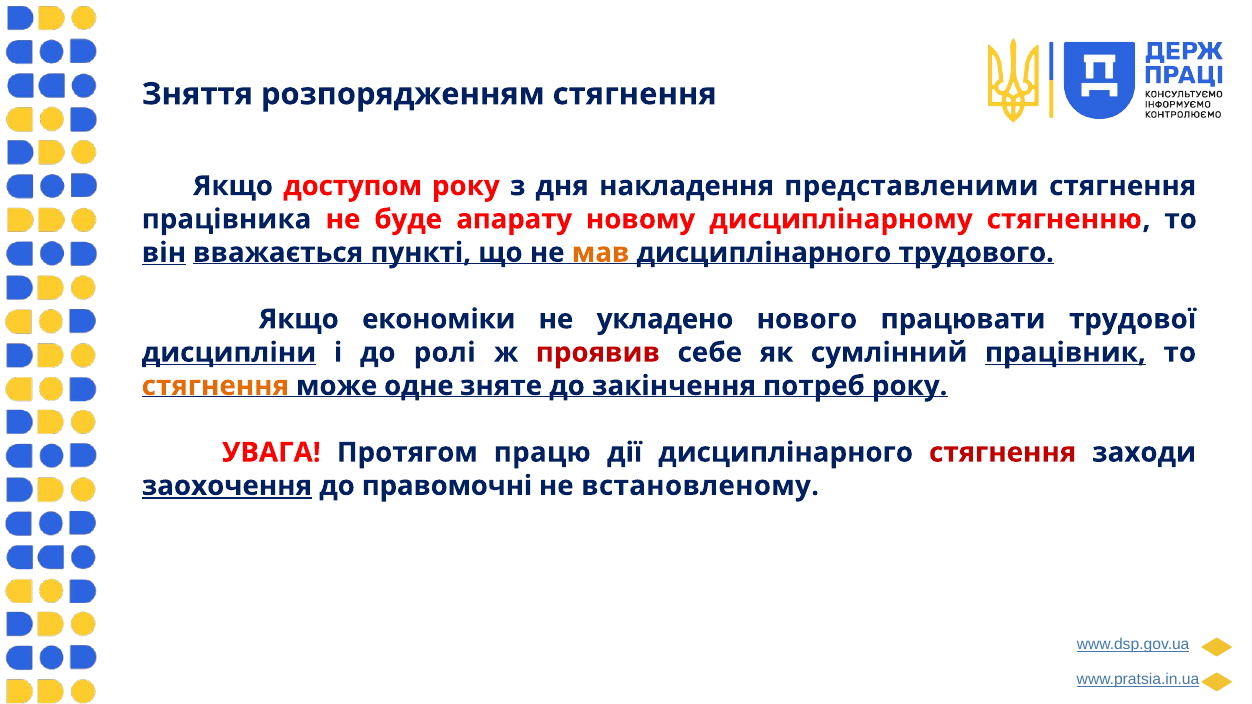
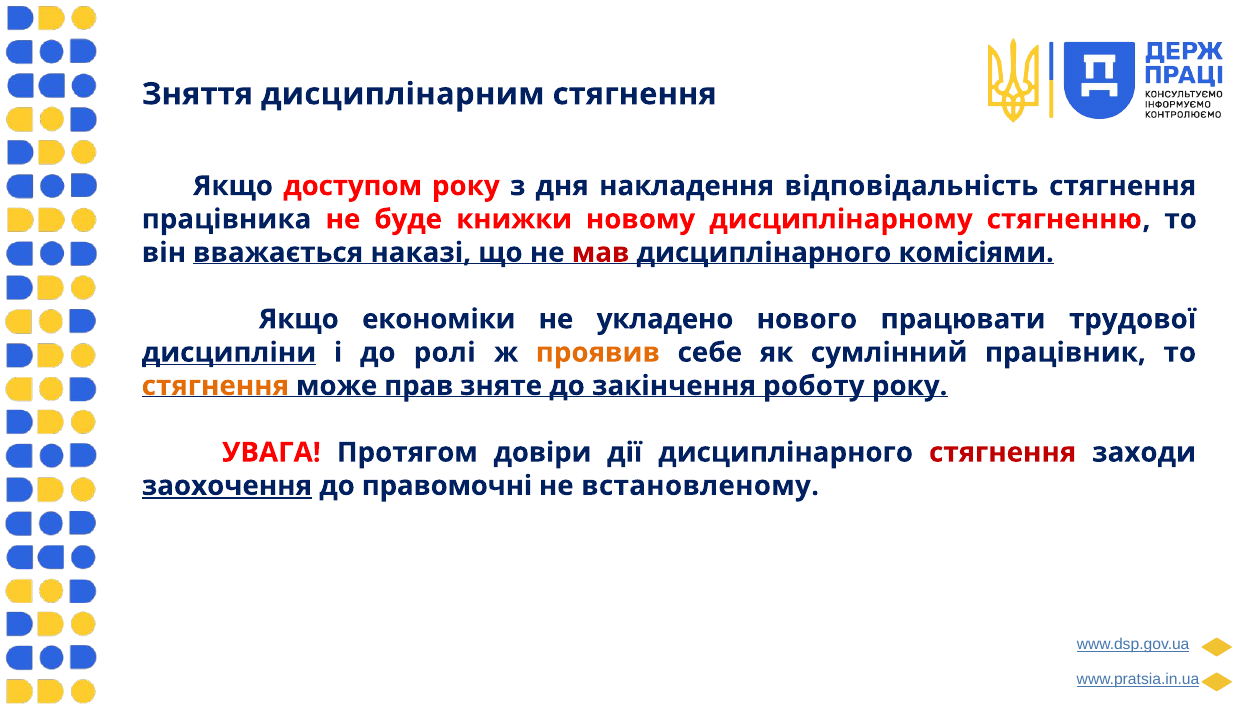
розпорядженням: розпорядженням -> дисциплінарним (403, 94)
представленими: представленими -> відповідальність (911, 186)
апарату: апарату -> книжки (514, 219)
він underline: present -> none (164, 253)
пункті: пункті -> наказі (421, 253)
мав colour: orange -> red (601, 253)
трудового: трудового -> комісіями (976, 253)
проявив colour: red -> orange (598, 353)
працівник underline: present -> none (1065, 353)
одне: одне -> прав (419, 386)
потреб: потреб -> роботу (814, 386)
працю: працю -> довіри (543, 453)
